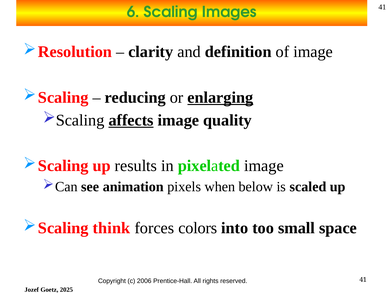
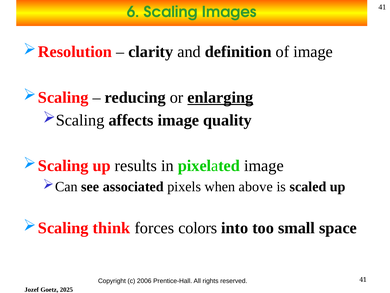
affects underline: present -> none (131, 120)
animation: animation -> associated (133, 186)
below: below -> above (256, 186)
